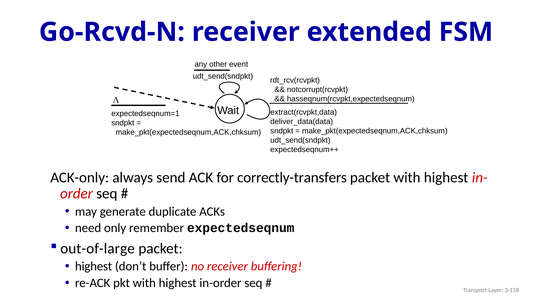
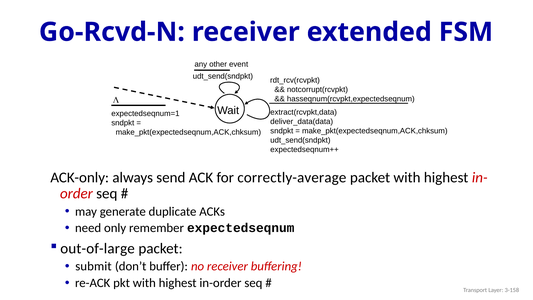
correctly-transfers: correctly-transfers -> correctly-average (292, 177)
highest: highest -> submit (93, 266)
